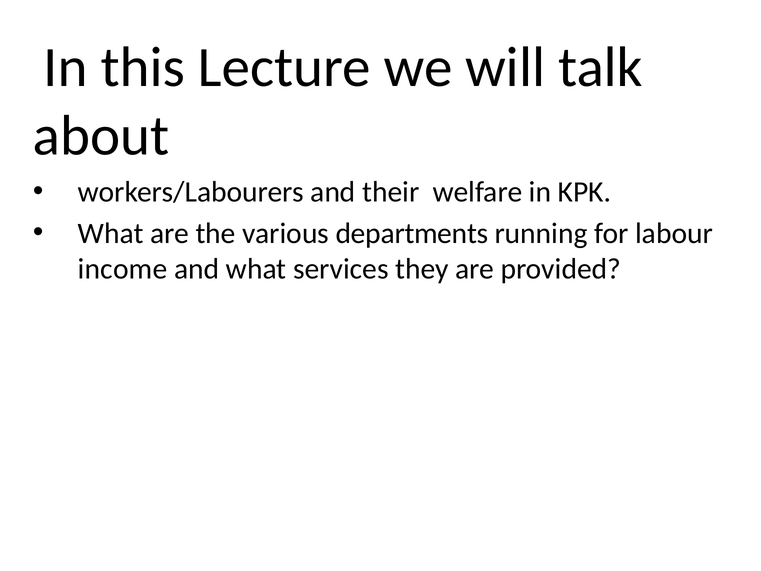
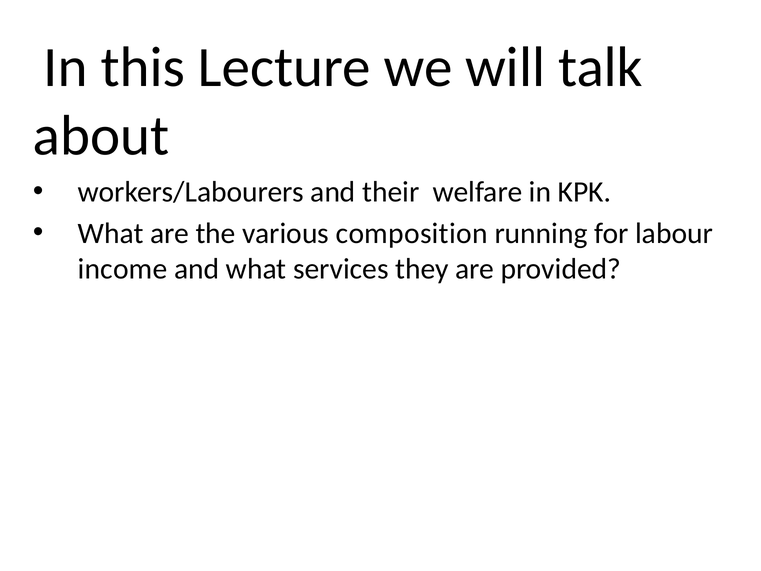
departments: departments -> composition (412, 233)
